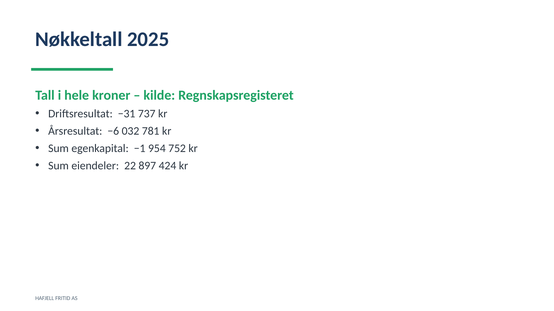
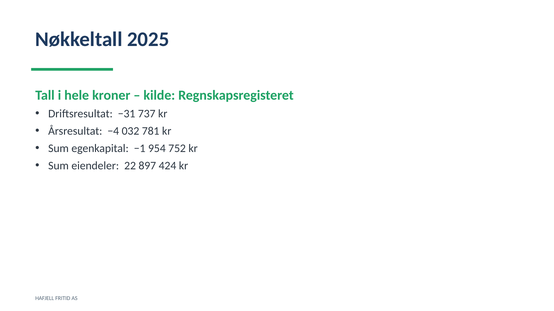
−6: −6 -> −4 (113, 131)
